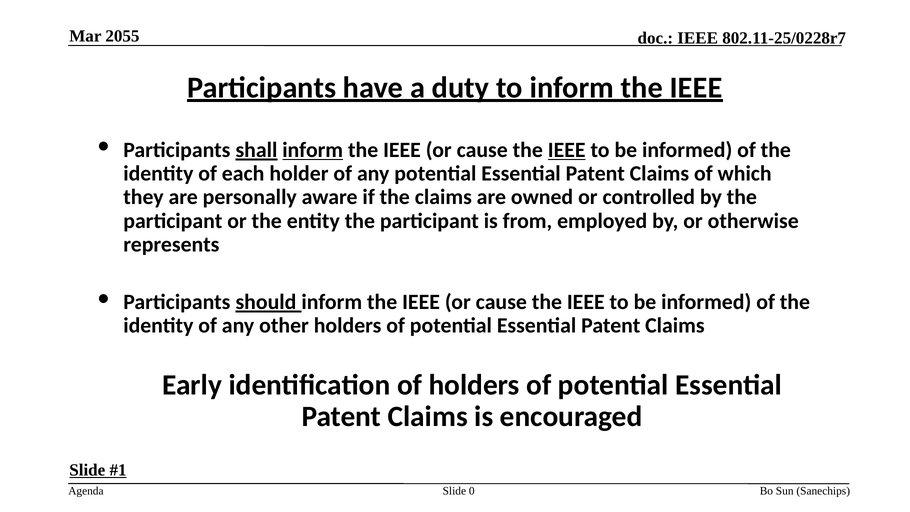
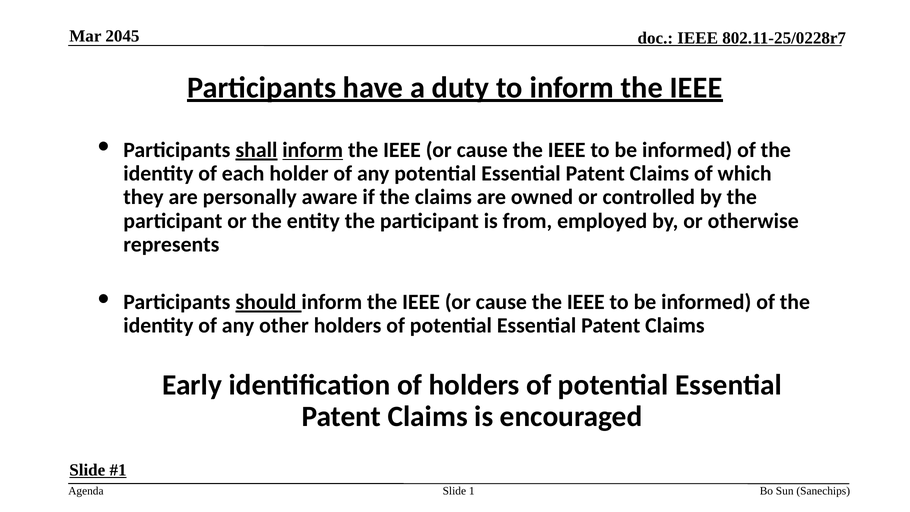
2055: 2055 -> 2045 (122, 36)
IEEE underline: present -> none (567, 150)
0: 0 -> 1 (472, 491)
